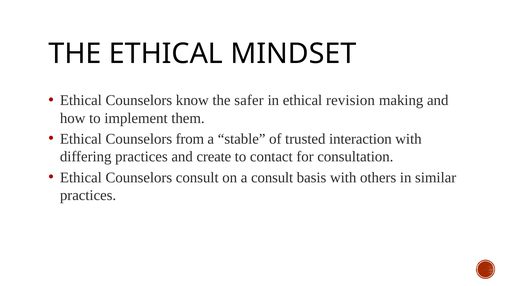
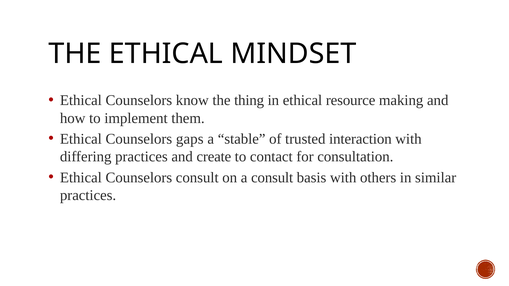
safer: safer -> thing (249, 100)
revision: revision -> resource (351, 100)
from: from -> gaps (190, 139)
